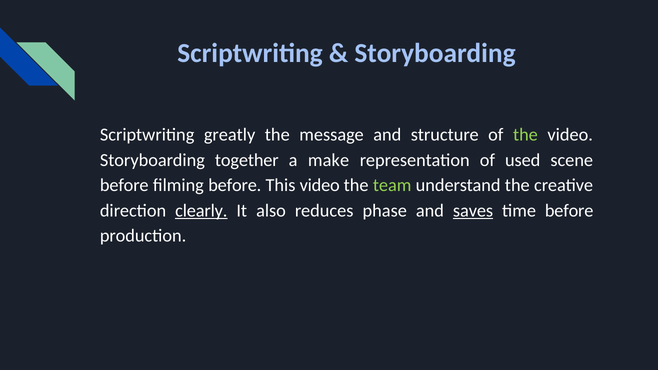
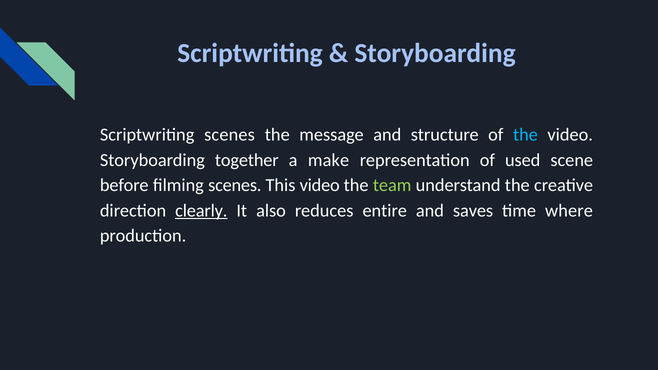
Scriptwriting greatly: greatly -> scenes (229, 135)
the colour: light green -> light blue (525, 135)
filming before: before -> scenes (235, 185)
phase: phase -> entire (385, 211)
saves underline: present -> none (473, 211)
time before: before -> where (569, 211)
